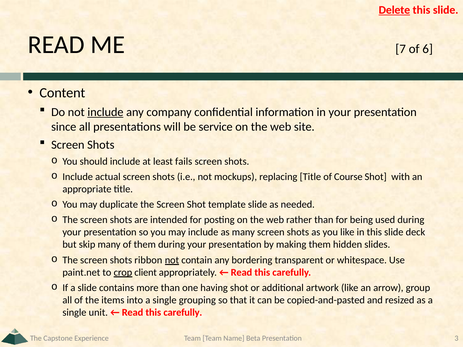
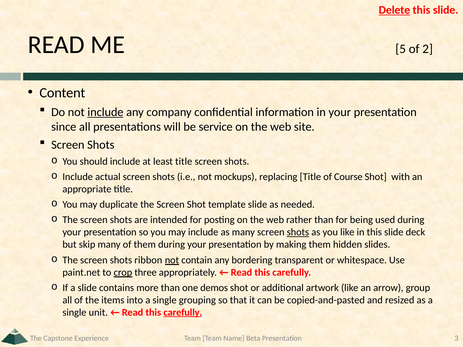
7: 7 -> 5 (401, 49)
6: 6 -> 2 (428, 49)
least fails: fails -> title (184, 161)
shots underline: none -> present (298, 232)
client: client -> three (146, 273)
having: having -> demos (214, 288)
carefully underline: none -> present (183, 313)
